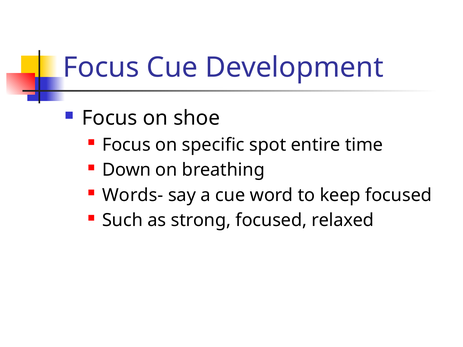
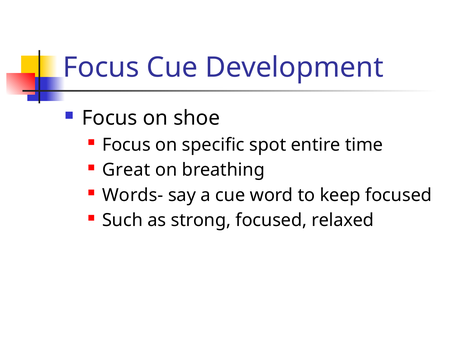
Down: Down -> Great (126, 170)
